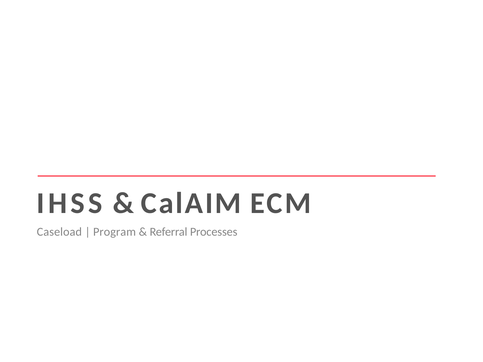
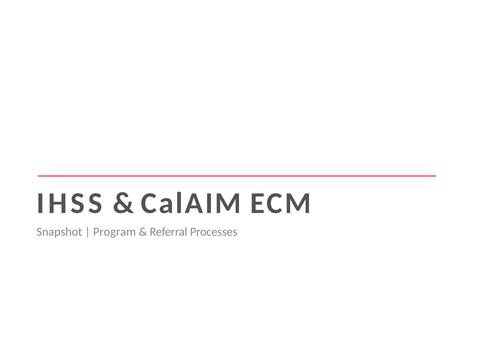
Caseload: Caseload -> Snapshot (59, 232)
